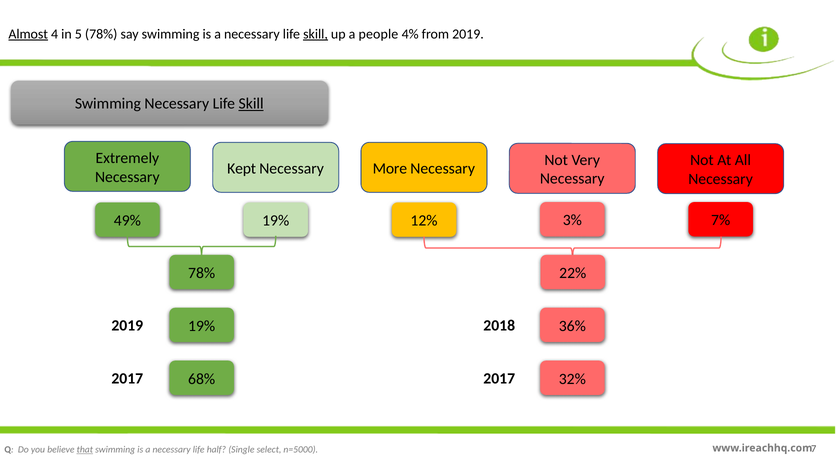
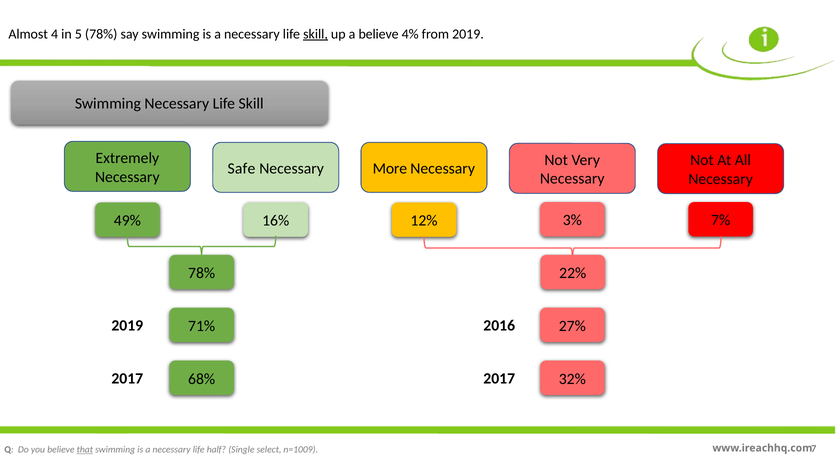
Almost underline: present -> none (28, 34)
a people: people -> believe (379, 34)
Skill underline: present -> none (251, 104)
Kept: Kept -> Safe (241, 169)
49% 19%: 19% -> 16% (276, 221)
2018: 2018 -> 2016 (499, 326)
36%: 36% -> 27% (572, 326)
19%: 19% -> 71% (202, 326)
n=5000: n=5000 -> n=1009 (301, 450)
